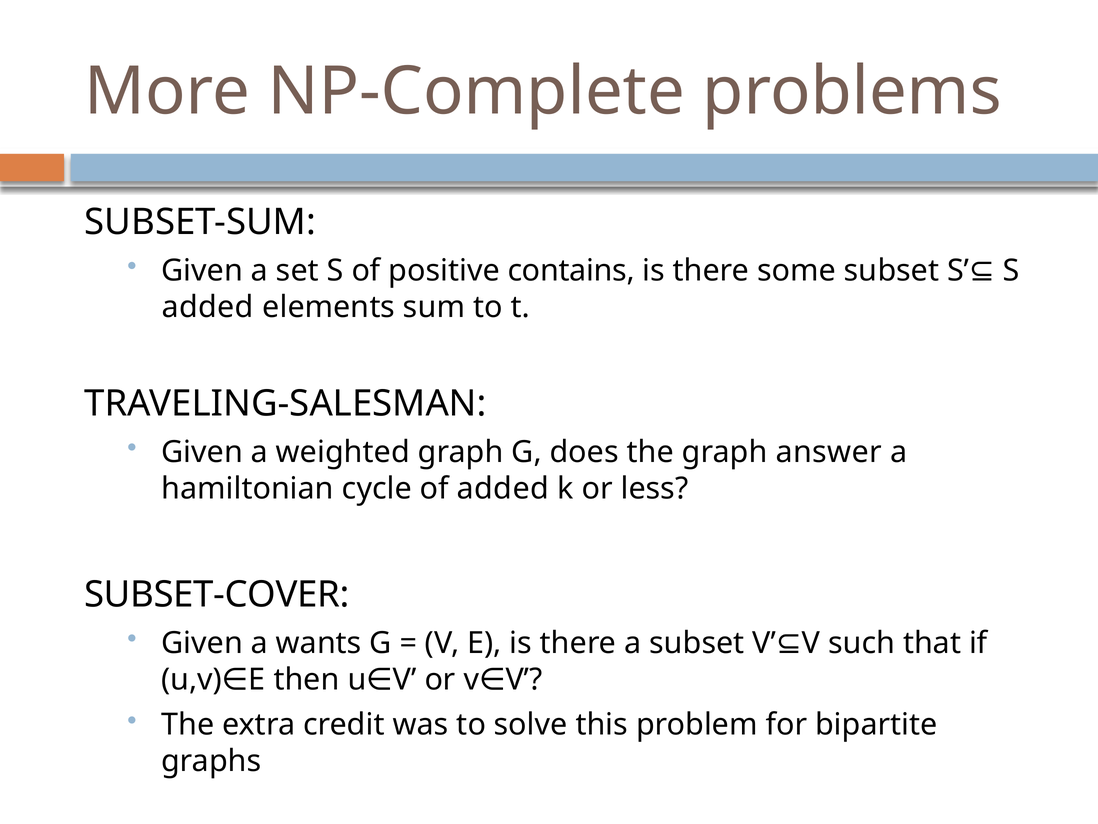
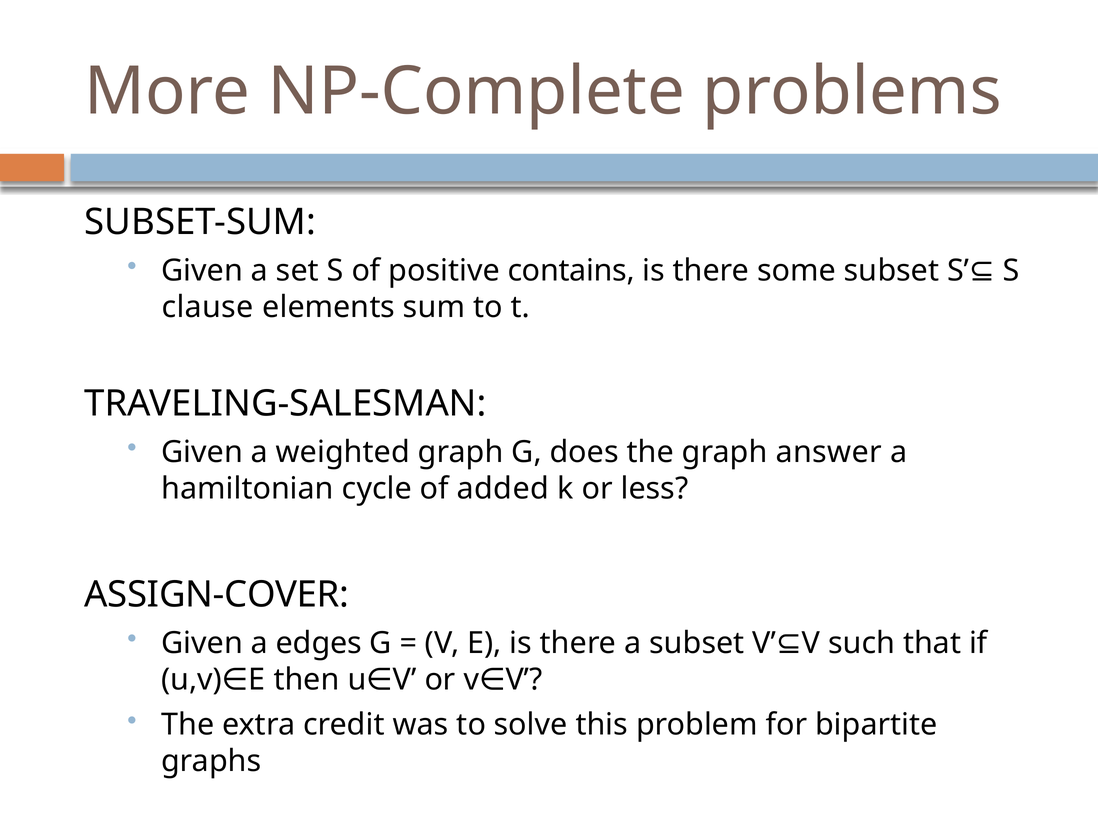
added: added -> clause (208, 307)
SUBSET-COVER: SUBSET-COVER -> ASSIGN-COVER (217, 594)
wants: wants -> edges (319, 643)
